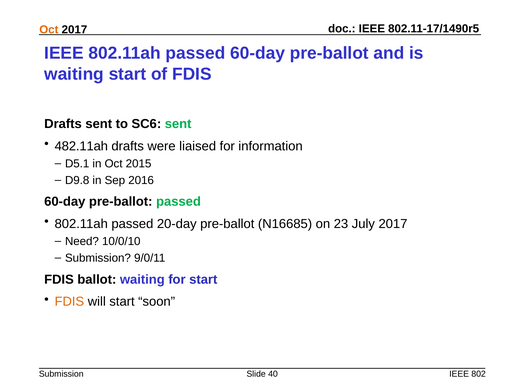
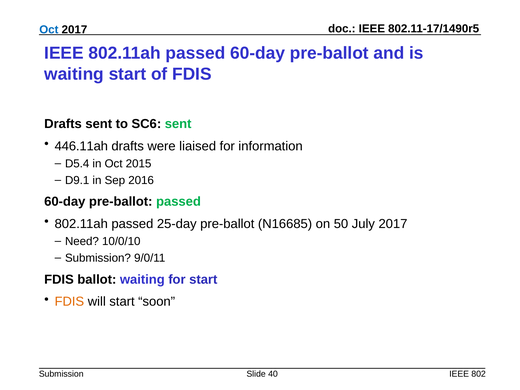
Oct colour: orange -> blue (49, 30)
482.11ah: 482.11ah -> 446.11ah (81, 146)
D5.1: D5.1 -> D5.4 (77, 164)
D9.8: D9.8 -> D9.1 (77, 180)
20-day: 20-day -> 25-day (177, 224)
23: 23 -> 50 (341, 224)
